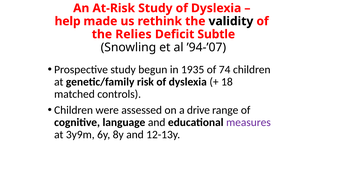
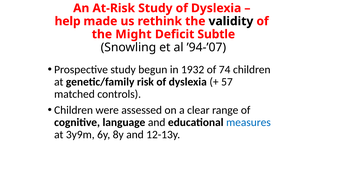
Relies: Relies -> Might (133, 34)
1935: 1935 -> 1932 (193, 70)
18: 18 -> 57 (227, 82)
drive: drive -> clear (198, 110)
measures colour: purple -> blue (248, 123)
